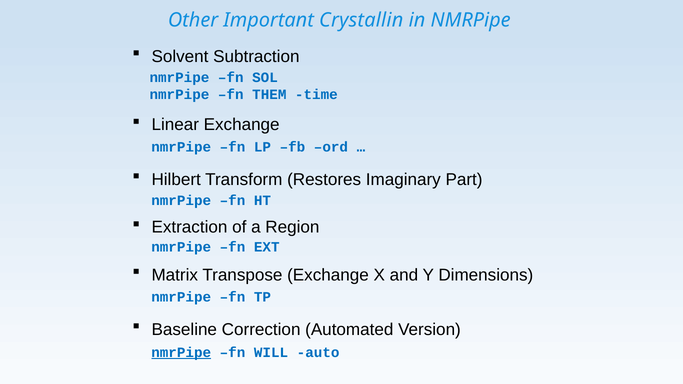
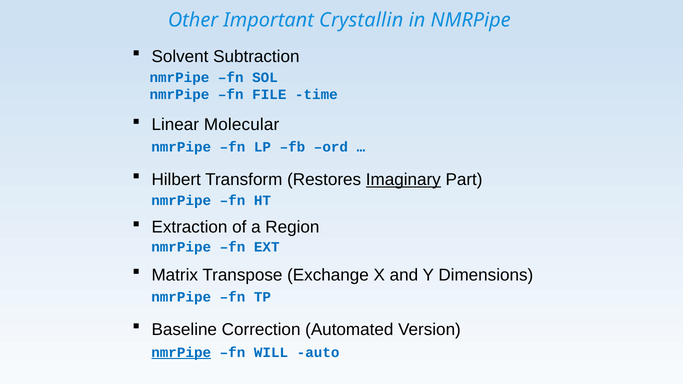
THEM: THEM -> FILE (269, 95)
Linear Exchange: Exchange -> Molecular (242, 125)
Imaginary underline: none -> present (403, 180)
